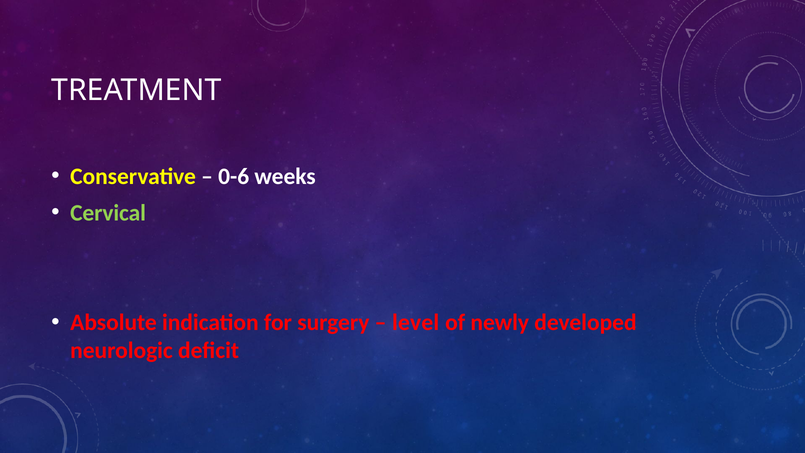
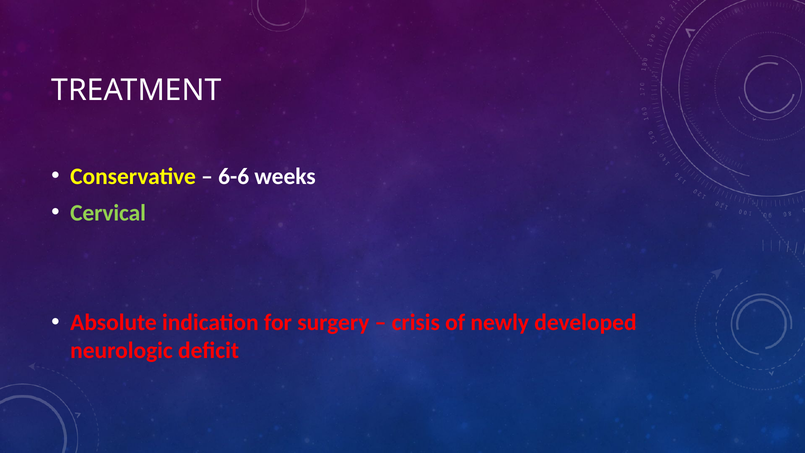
0-6: 0-6 -> 6-6 (234, 176)
level: level -> crisis (416, 322)
